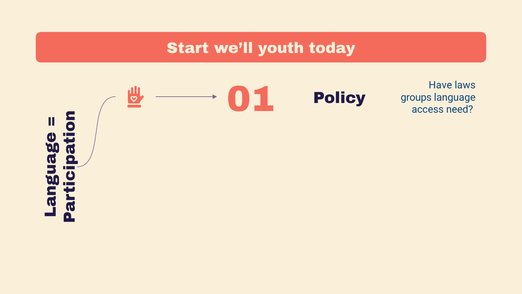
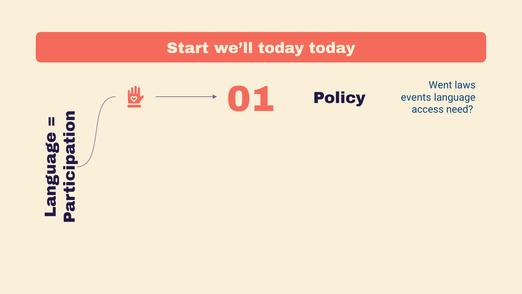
we’ll youth: youth -> today (281, 48)
Have: Have -> Went (440, 85)
groups: groups -> events (416, 97)
